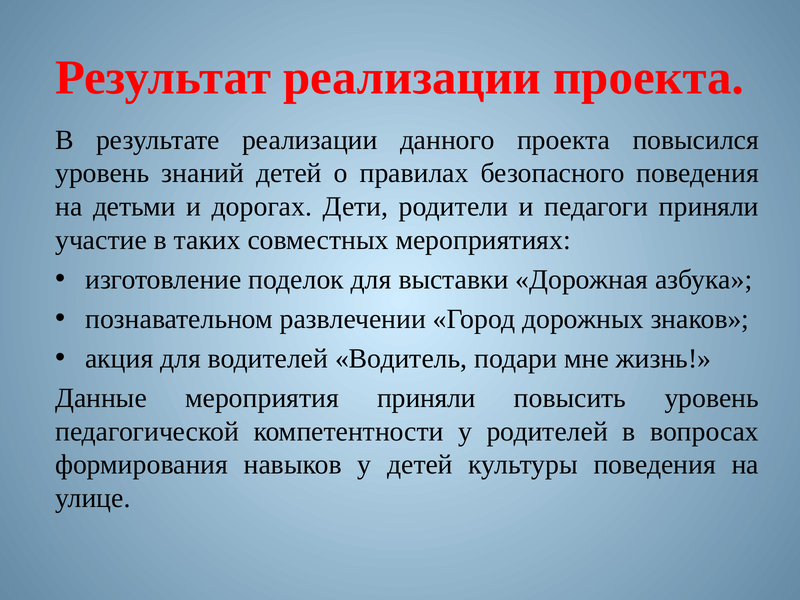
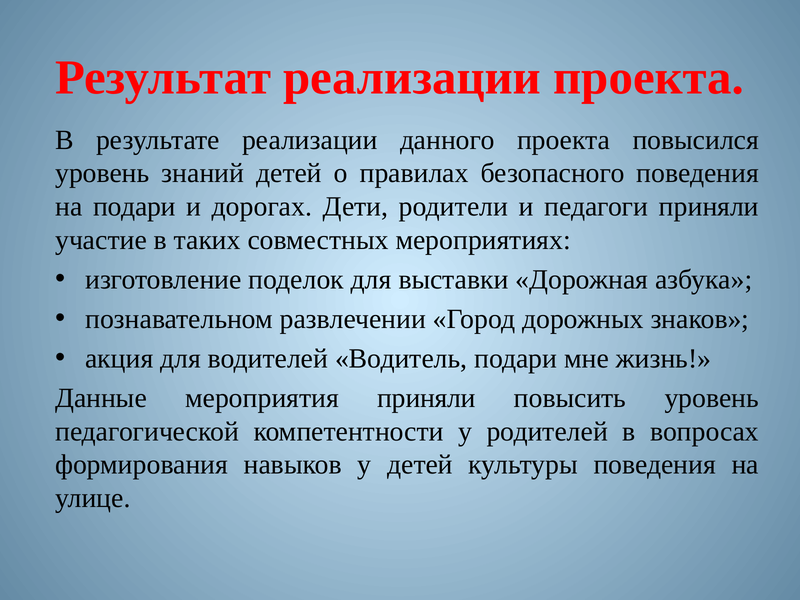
на детьми: детьми -> подари (134, 207)
